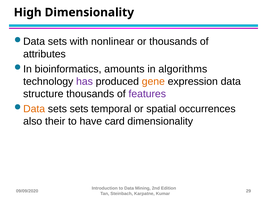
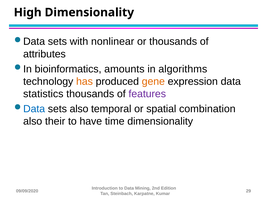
has colour: purple -> orange (84, 82)
structure: structure -> statistics (43, 94)
Data colour: orange -> blue (34, 109)
sets sets: sets -> also (79, 109)
occurrences: occurrences -> combination (207, 109)
card: card -> time (115, 121)
